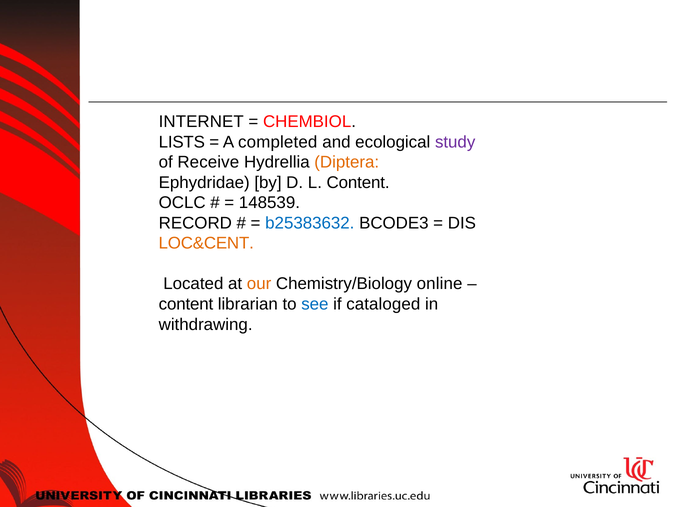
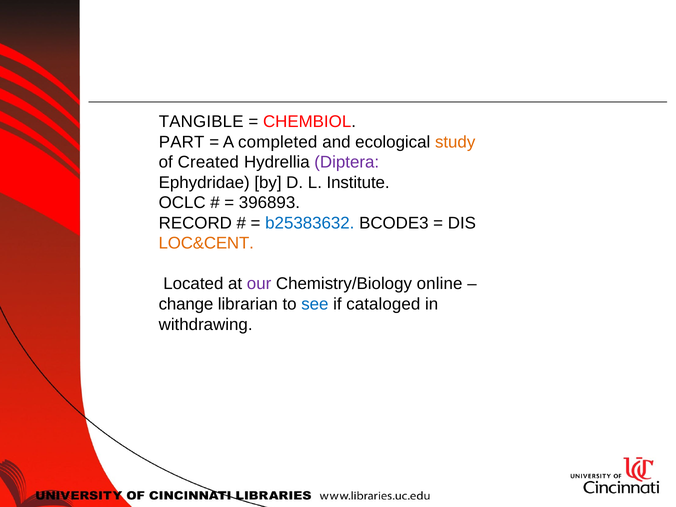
INTERNET: INTERNET -> TANGIBLE (201, 122)
LISTS: LISTS -> PART (182, 142)
study colour: purple -> orange (455, 142)
Receive: Receive -> Created (208, 162)
Diptera colour: orange -> purple (347, 162)
L Content: Content -> Institute (358, 183)
148539: 148539 -> 396893 (269, 203)
our colour: orange -> purple (259, 284)
content: content -> change (186, 304)
